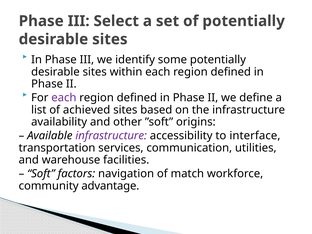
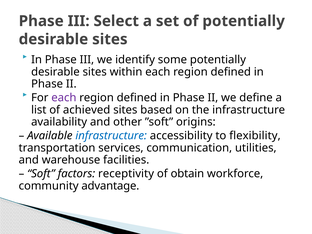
infrastructure colour: purple -> blue (111, 136)
interface: interface -> flexibility (255, 136)
navigation: navigation -> receptivity (126, 174)
match: match -> obtain (187, 174)
